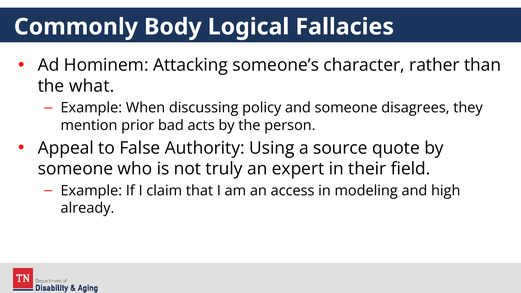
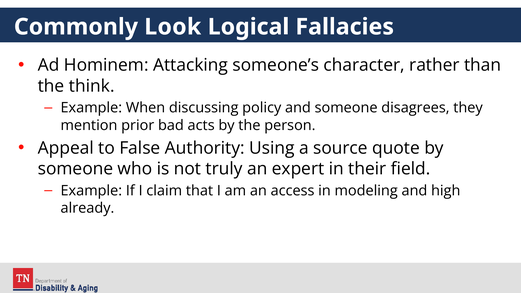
Body: Body -> Look (173, 27)
what: what -> think (92, 86)
